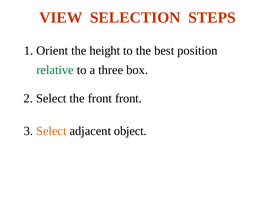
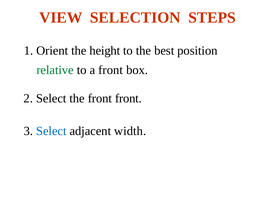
a three: three -> front (111, 70)
Select colour: orange -> blue (51, 131)
object: object -> width (130, 131)
